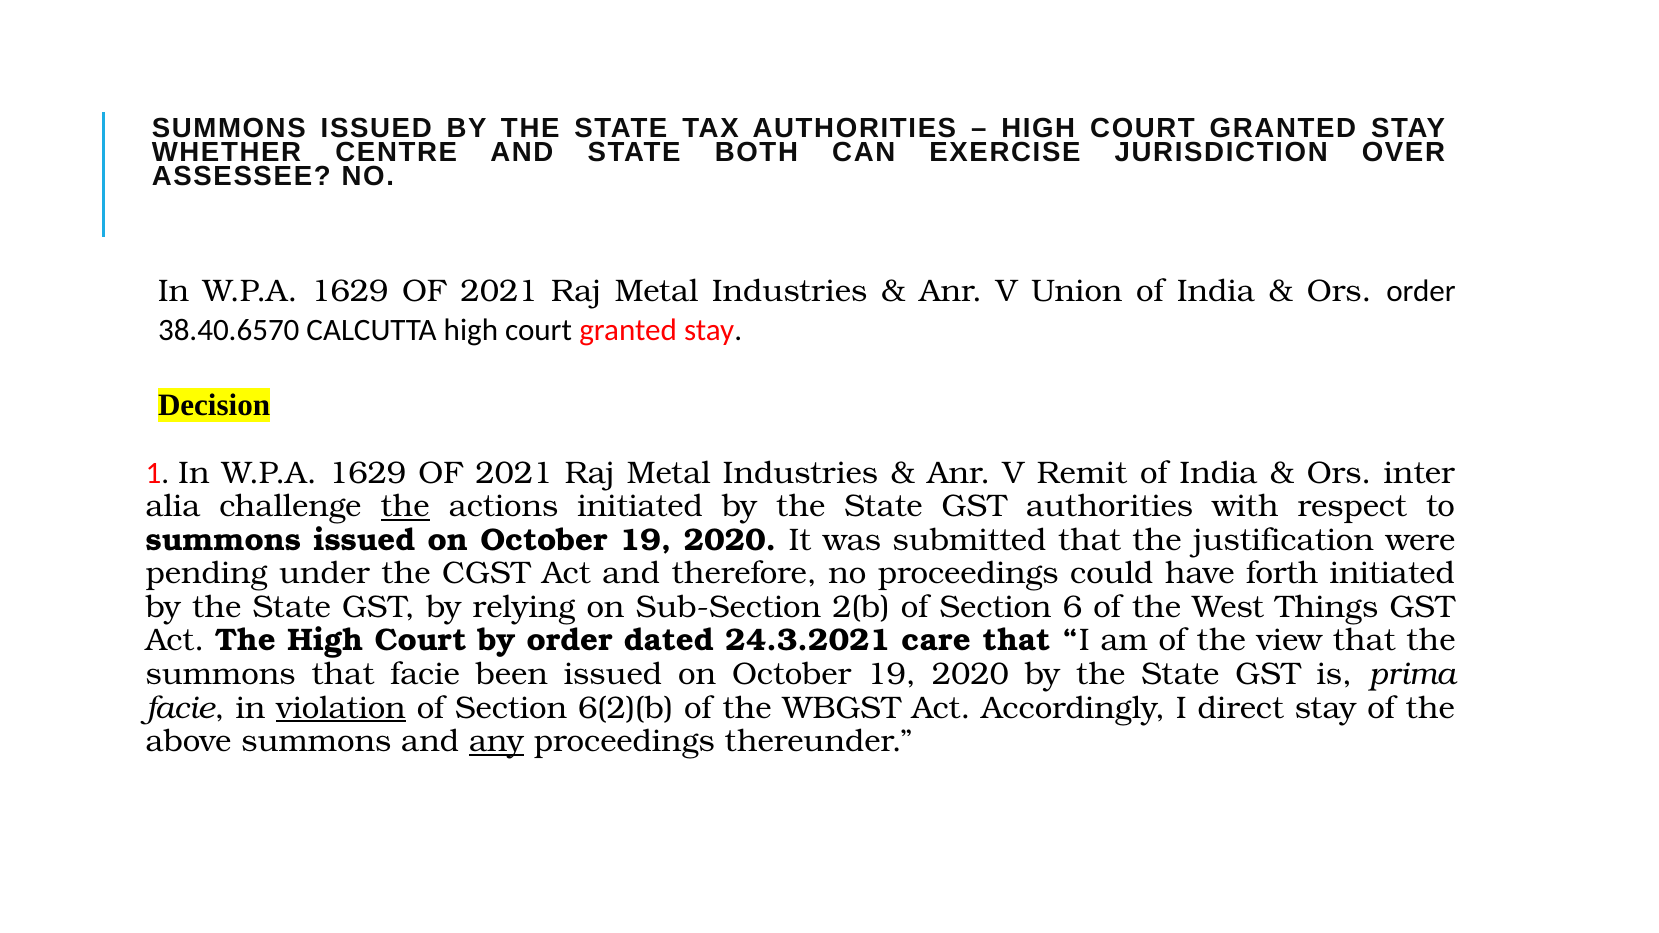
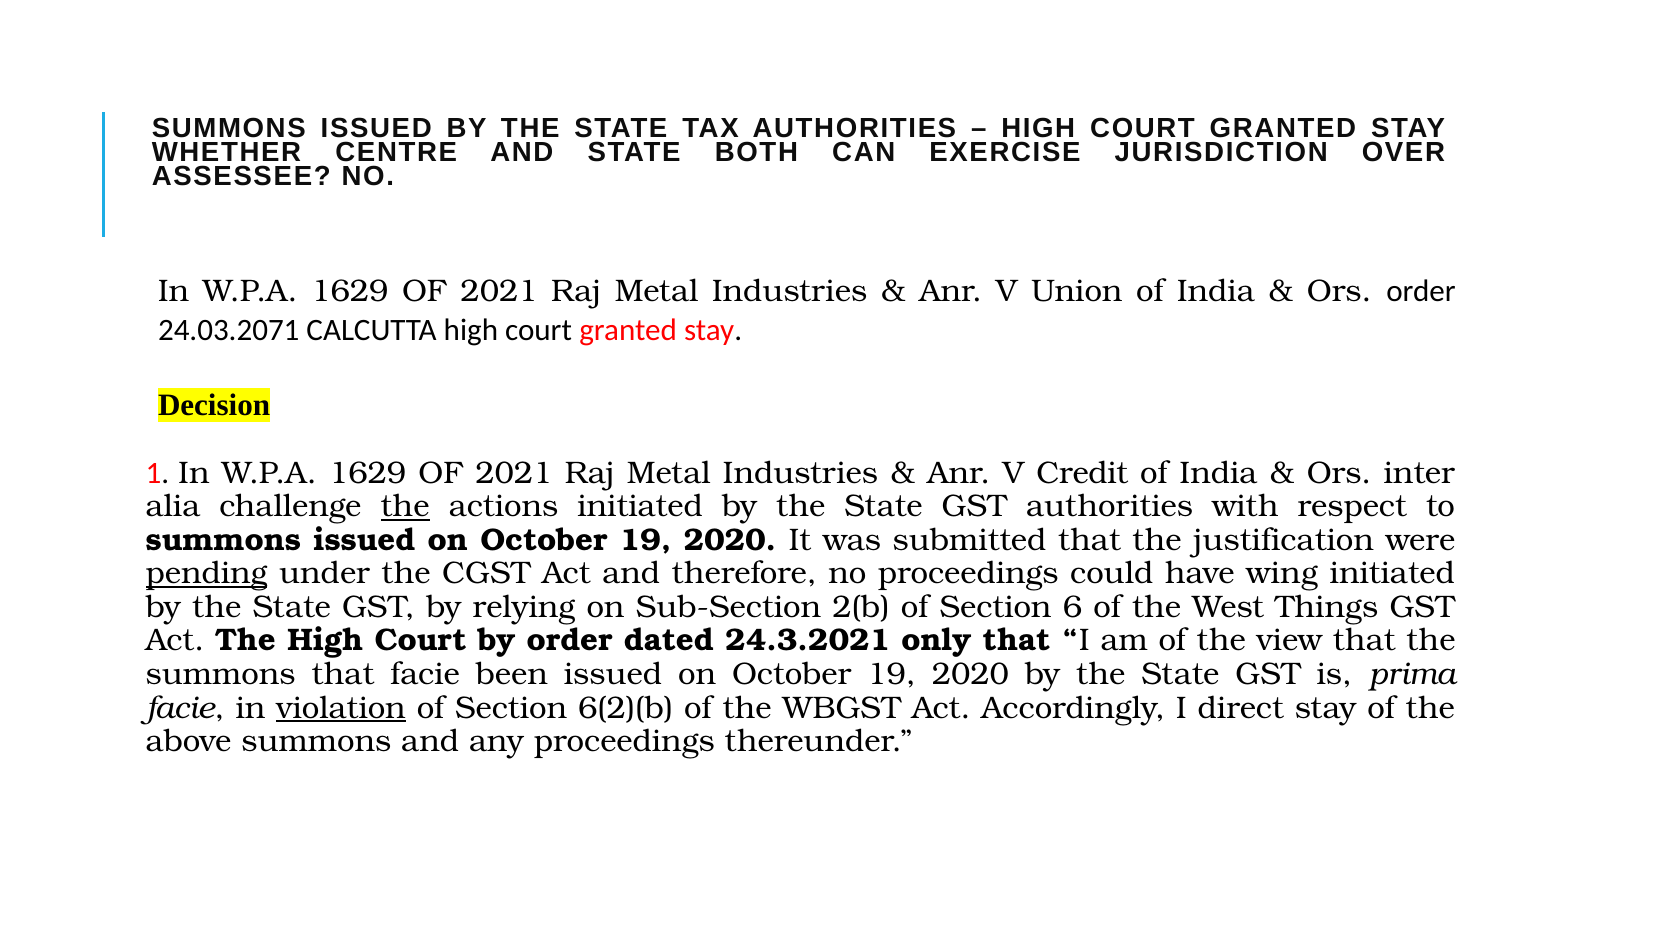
38.40.6570: 38.40.6570 -> 24.03.2071 (229, 331)
Remit: Remit -> Credit (1082, 473)
pending underline: none -> present (207, 574)
forth: forth -> wing (1282, 574)
care: care -> only (936, 641)
any underline: present -> none (497, 742)
